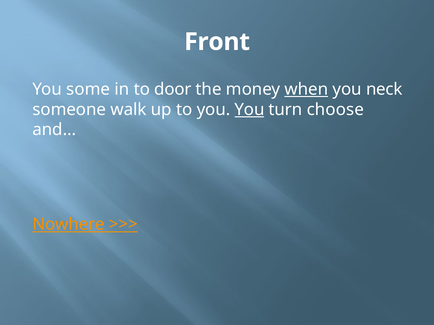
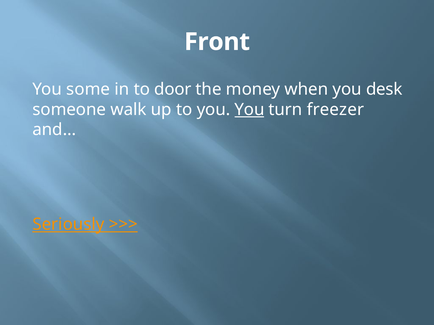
when underline: present -> none (306, 89)
neck: neck -> desk (384, 89)
choose: choose -> freezer (335, 110)
Nowhere: Nowhere -> Seriously (68, 225)
